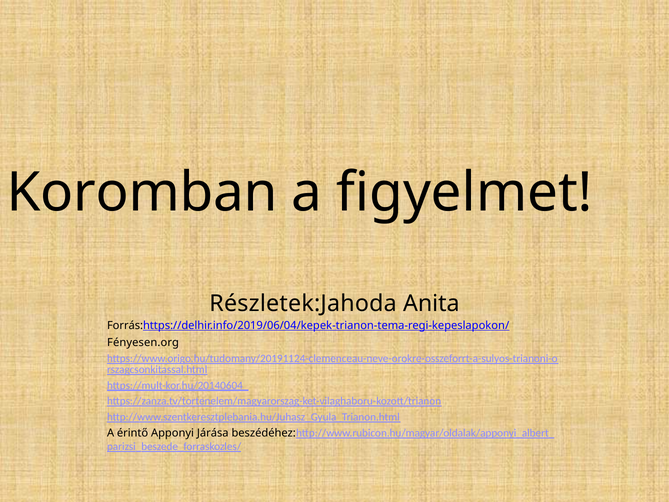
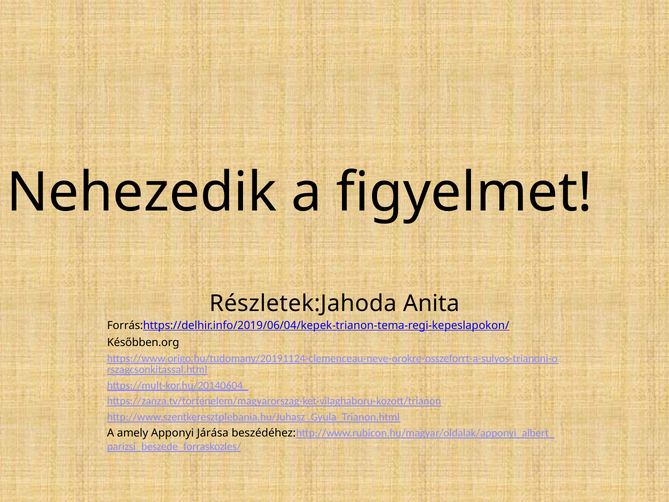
Koromban: Koromban -> Nehezedik (142, 192)
Fényesen.org: Fényesen.org -> Későbben.org (143, 343)
érintő: érintő -> amely (133, 433)
